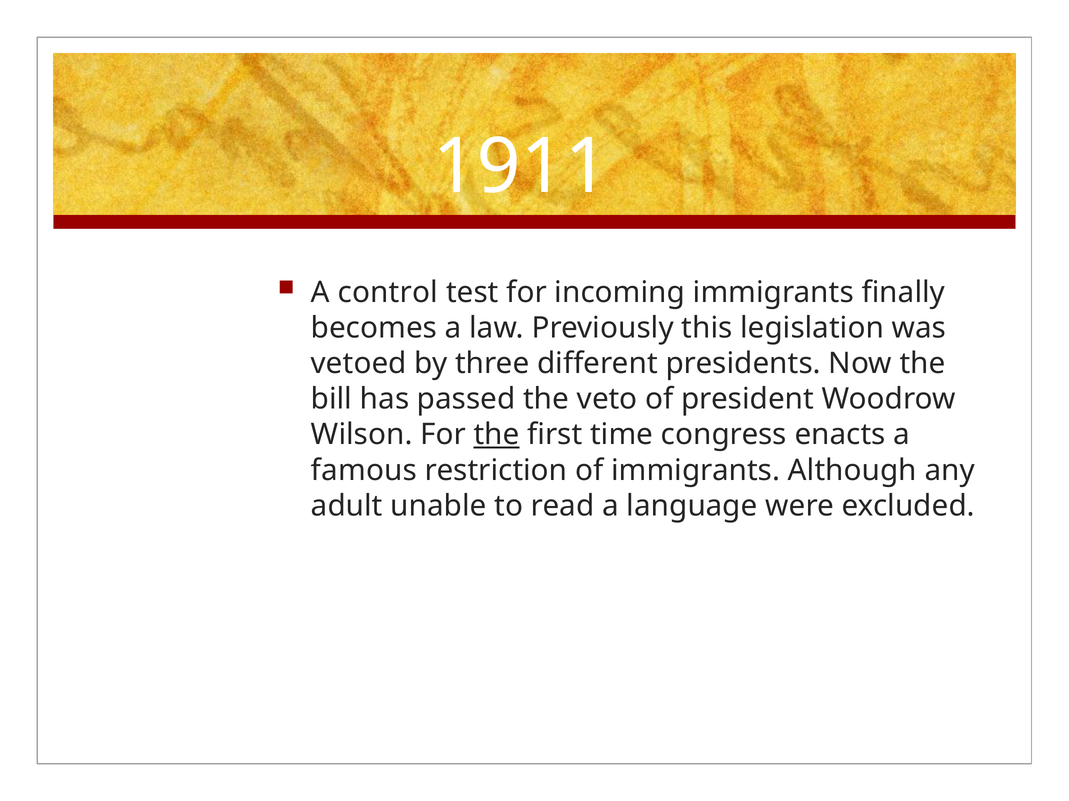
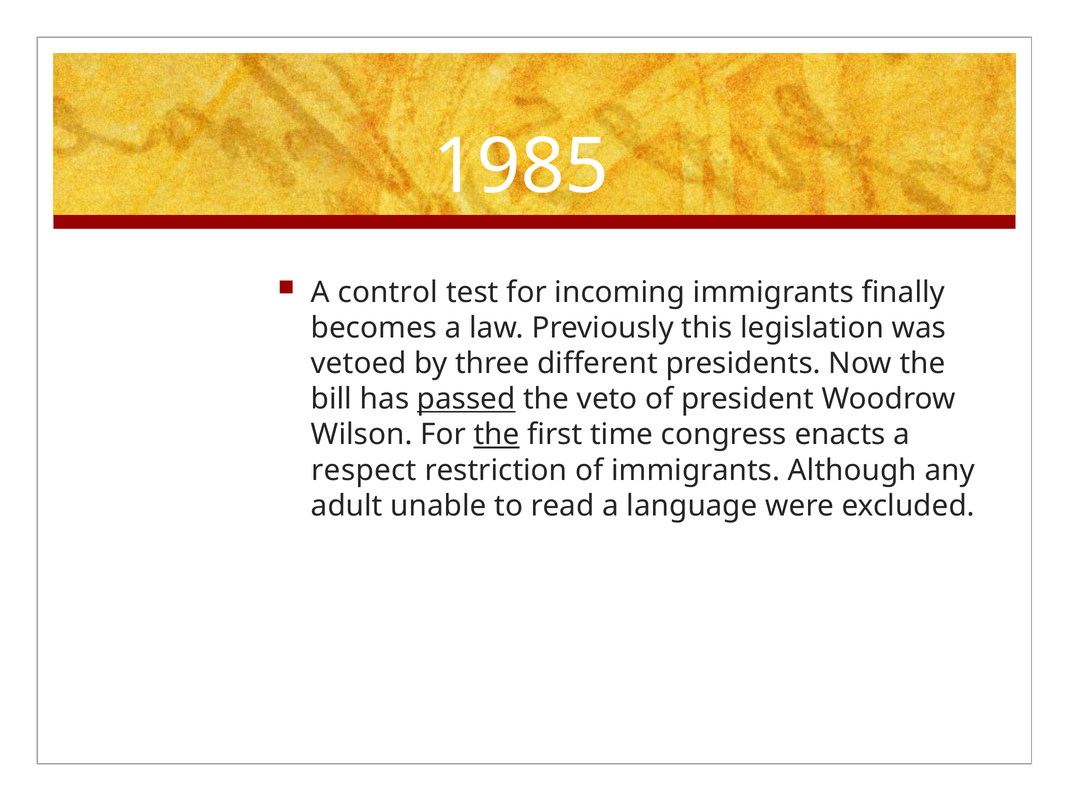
1911: 1911 -> 1985 (521, 167)
passed underline: none -> present (466, 399)
famous: famous -> respect (364, 471)
